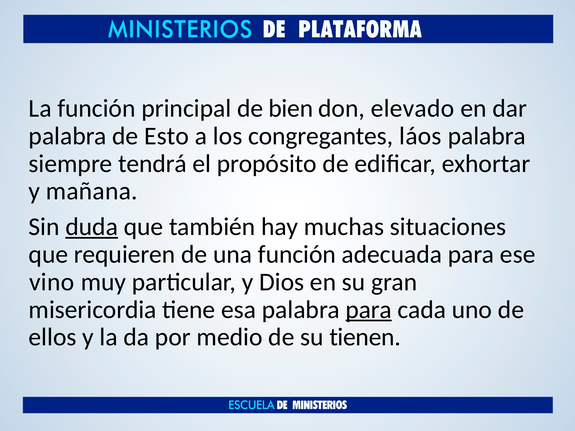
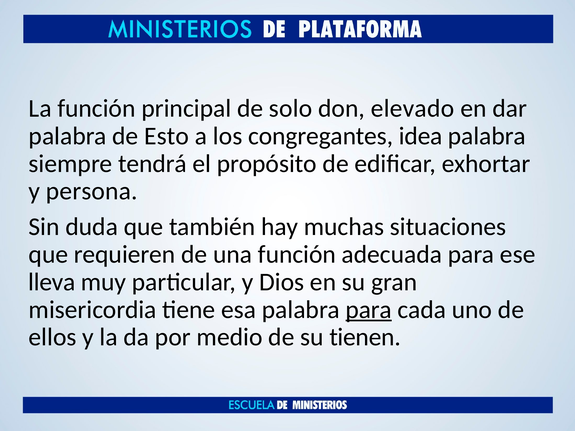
bien: bien -> solo (291, 108)
láos: láos -> idea (421, 136)
mañana: mañana -> persona (92, 191)
duda underline: present -> none (92, 227)
vino: vino -> lleva (52, 282)
